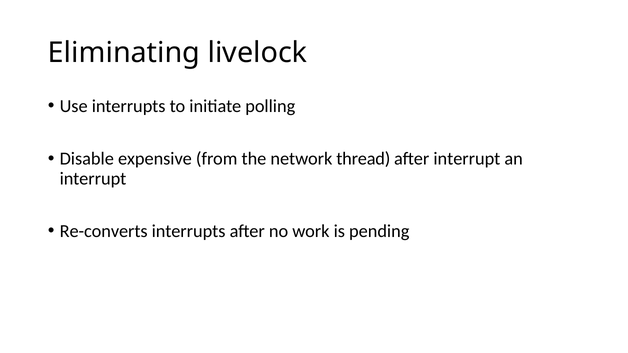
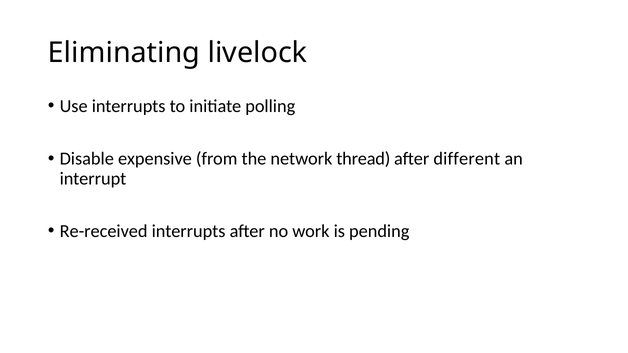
after interrupt: interrupt -> different (467, 159)
Re-converts: Re-converts -> Re-received (104, 231)
